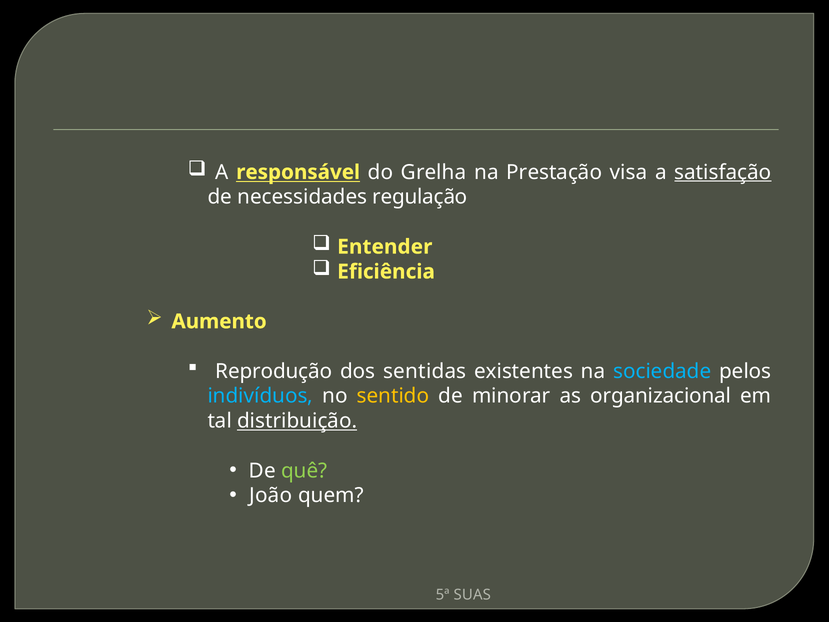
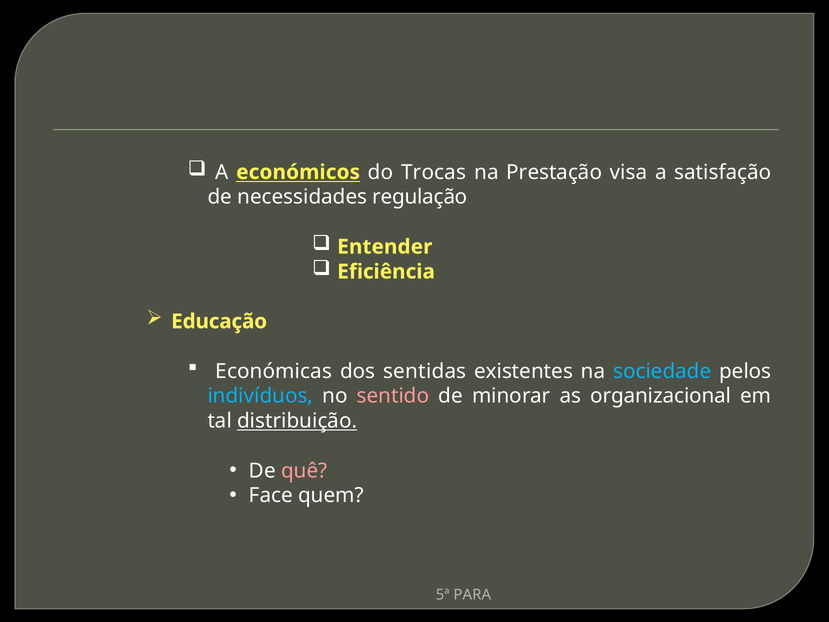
responsável: responsável -> económicos (298, 172)
Grelha: Grelha -> Trocas (434, 172)
satisfação underline: present -> none (723, 172)
Aumento: Aumento -> Educação (219, 321)
Reprodução: Reprodução -> Económicas (274, 371)
sentido colour: yellow -> pink (393, 396)
quê colour: light green -> pink (304, 471)
João: João -> Face (271, 495)
SUAS: SUAS -> PARA (472, 594)
